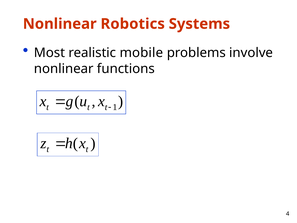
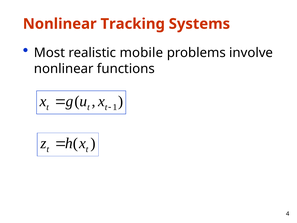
Robotics: Robotics -> Tracking (133, 24)
